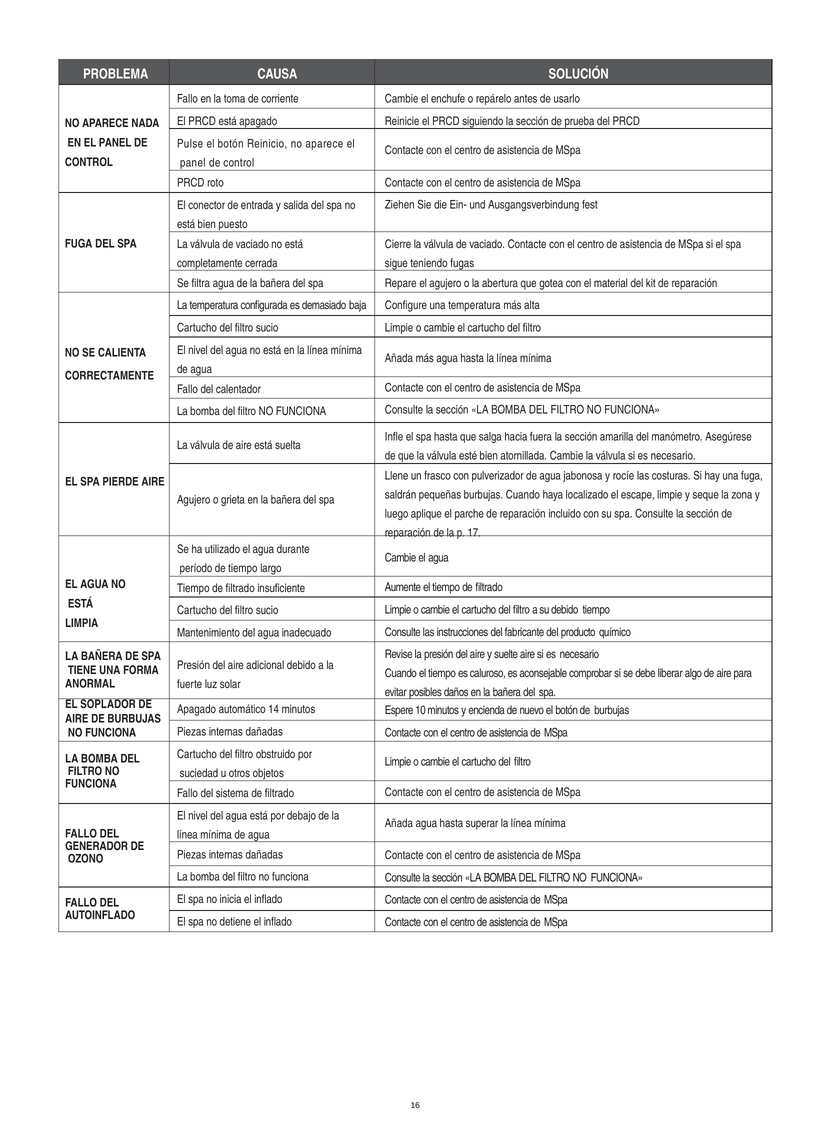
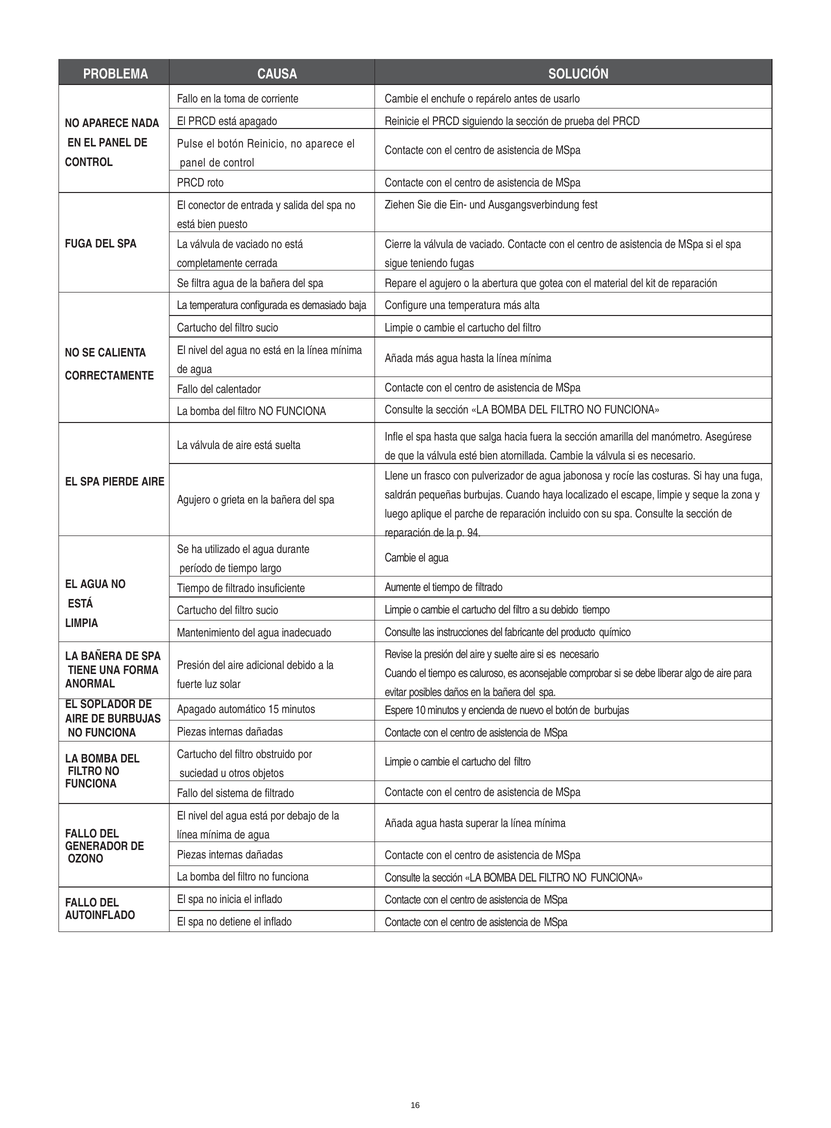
17: 17 -> 94 (474, 533)
14: 14 -> 15 (274, 710)
